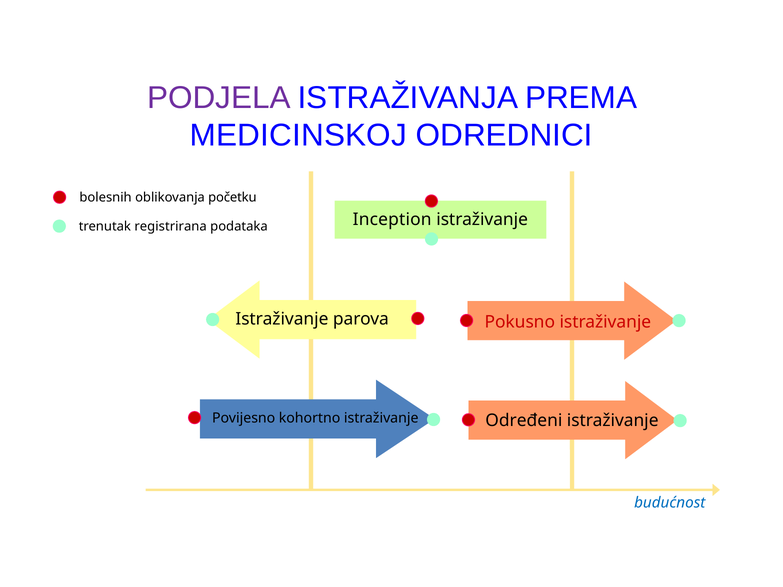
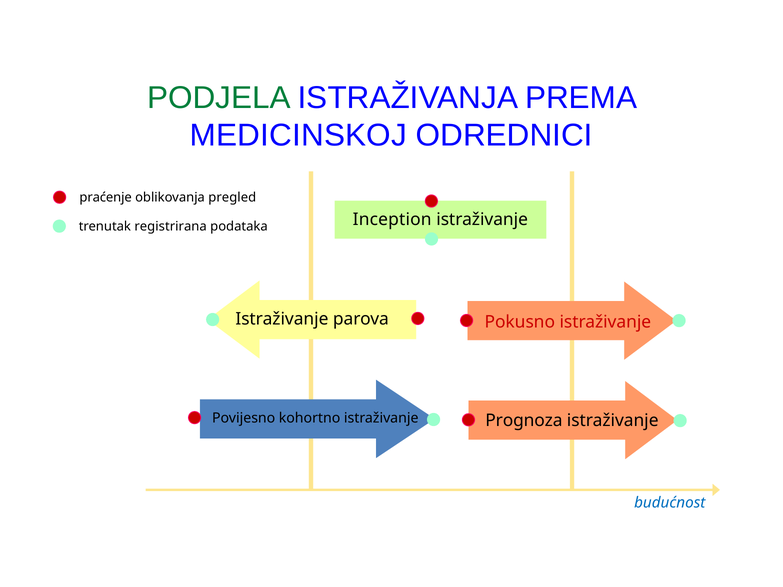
PODJELA colour: purple -> green (219, 98)
bolesnih: bolesnih -> praćenje (106, 197)
početku: početku -> pregled (232, 197)
Određeni: Određeni -> Prognoza (524, 421)
